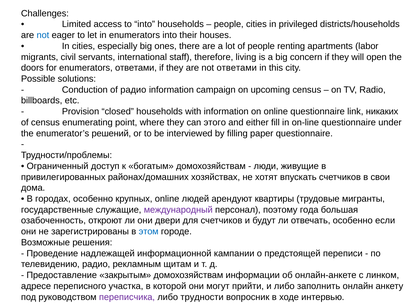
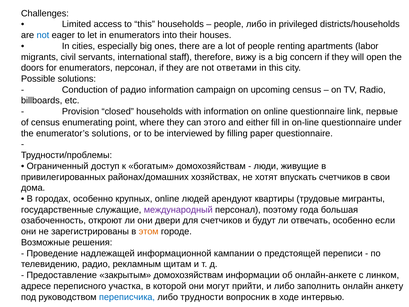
to into: into -> this (145, 24)
people cities: cities -> либо (256, 24)
living: living -> вижу (246, 57)
enumerators ответами: ответами -> персонал (136, 68)
никаких: никаких -> первые (382, 111)
enumerator’s решений: решений -> solutions (111, 133)
этом colour: blue -> orange (149, 231)
переписчика colour: purple -> blue (127, 297)
